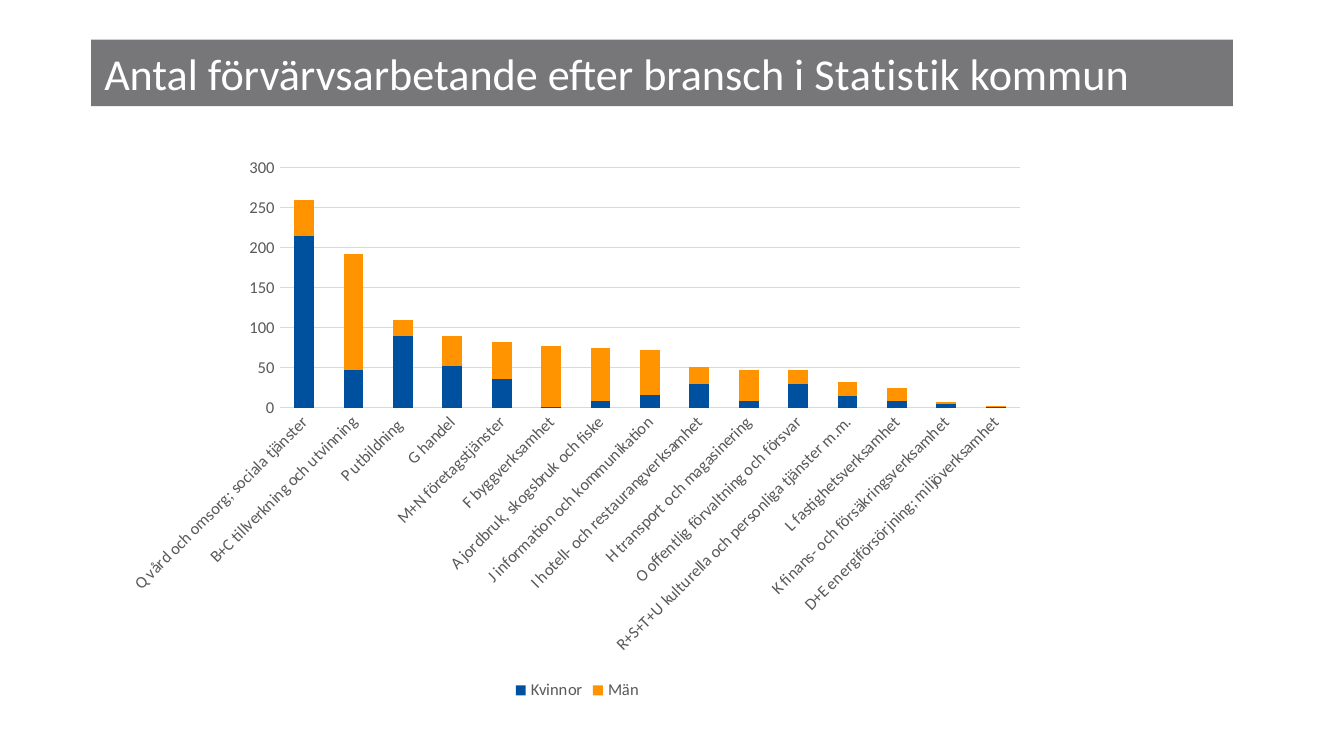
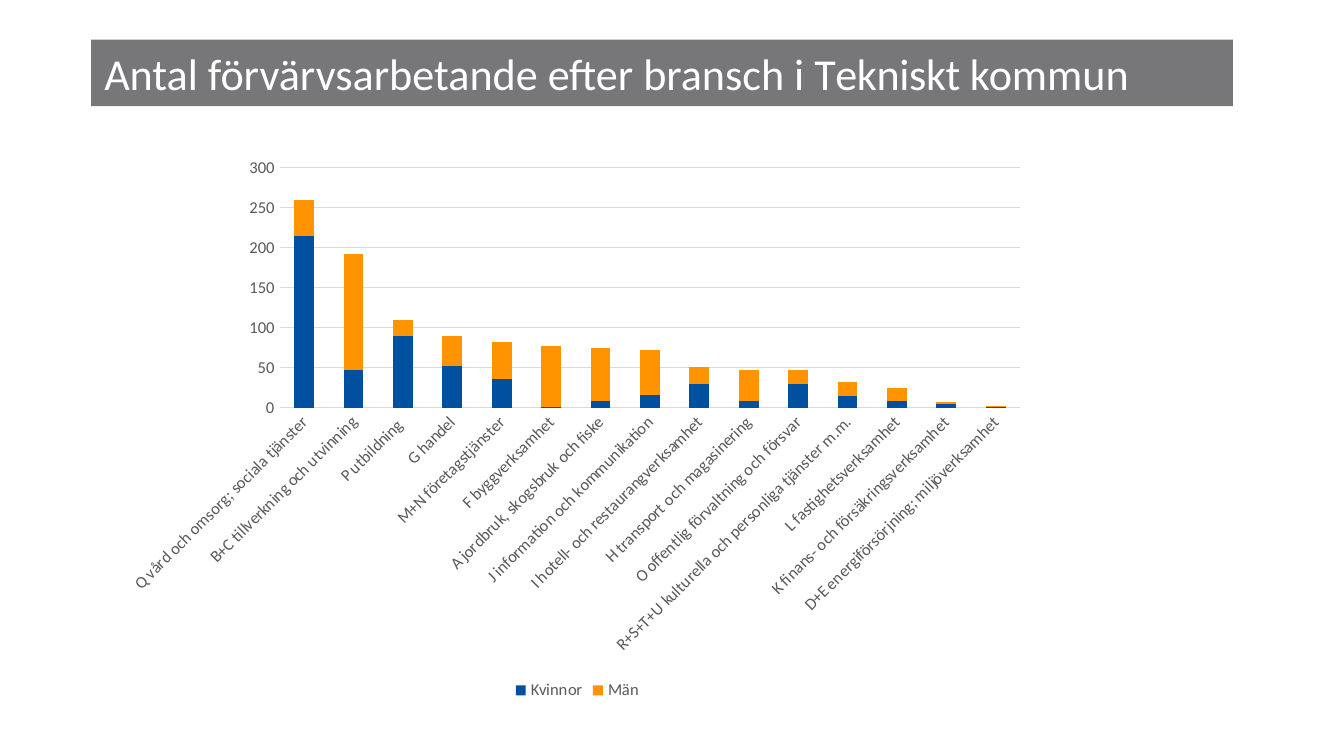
Statistik: Statistik -> Tekniskt (887, 76)
